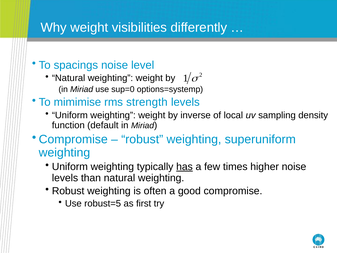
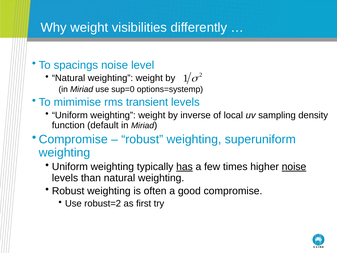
strength: strength -> transient (147, 102)
noise underline: none -> present (294, 167)
robust=5: robust=5 -> robust=2 (103, 203)
